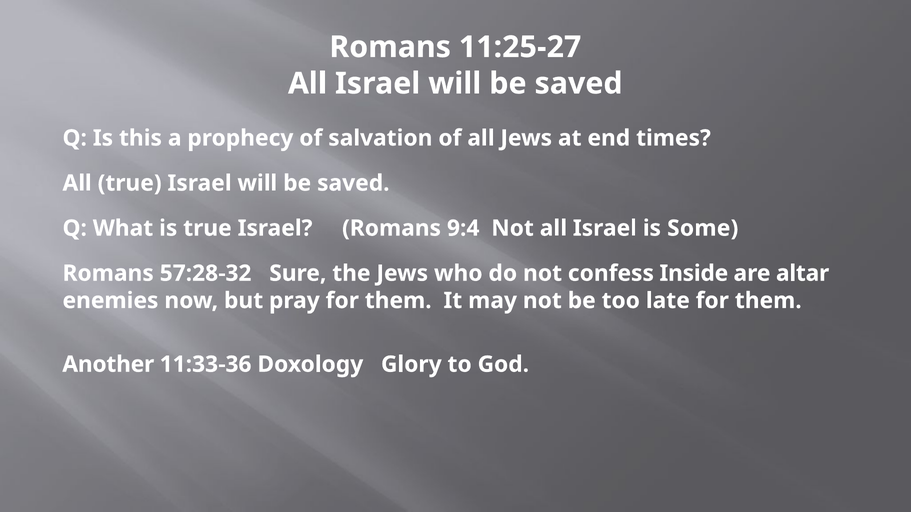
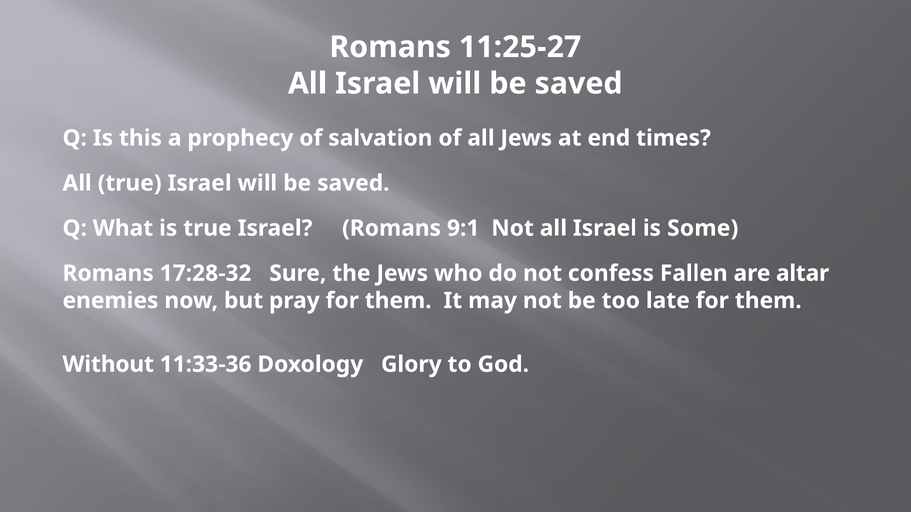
9:4: 9:4 -> 9:1 (463, 228)
57:28-32: 57:28-32 -> 17:28-32 (206, 274)
Inside: Inside -> Fallen (694, 274)
Another: Another -> Without (108, 365)
